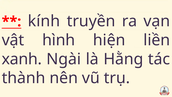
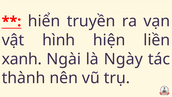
kính: kính -> hiển (44, 21)
Hằng: Hằng -> Ngày (123, 59)
